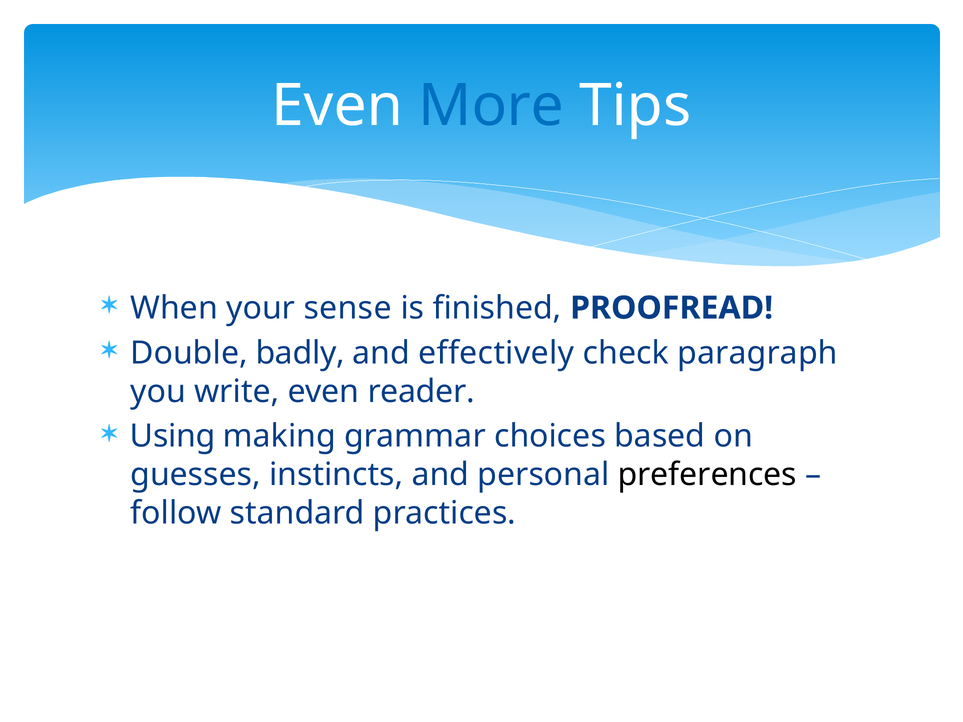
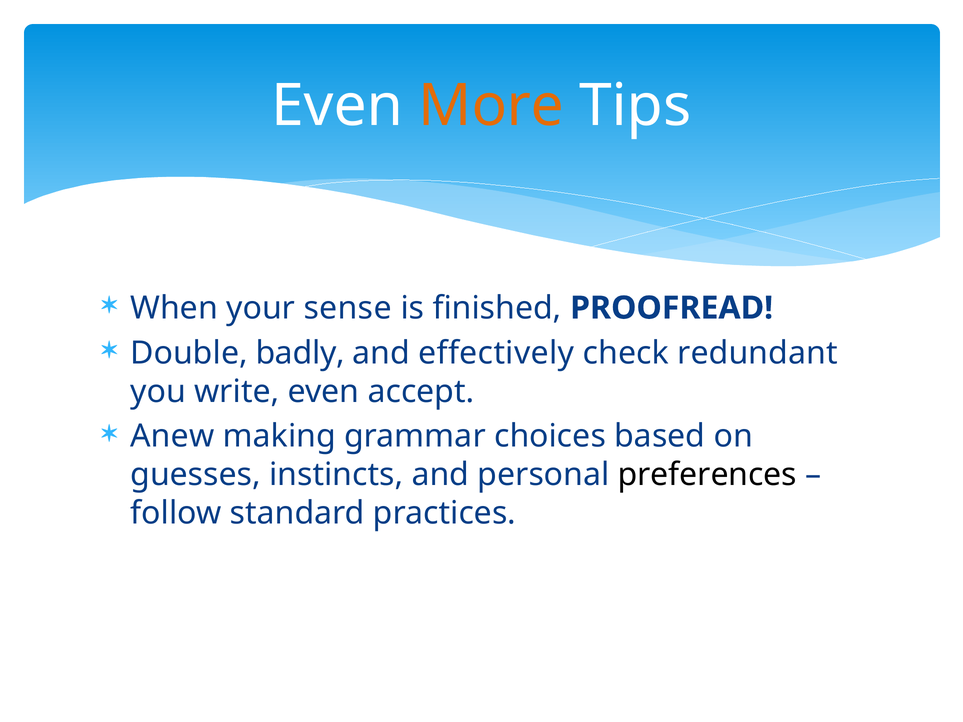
More colour: blue -> orange (491, 106)
paragraph: paragraph -> redundant (758, 353)
reader: reader -> accept (421, 392)
Using: Using -> Anew (172, 436)
